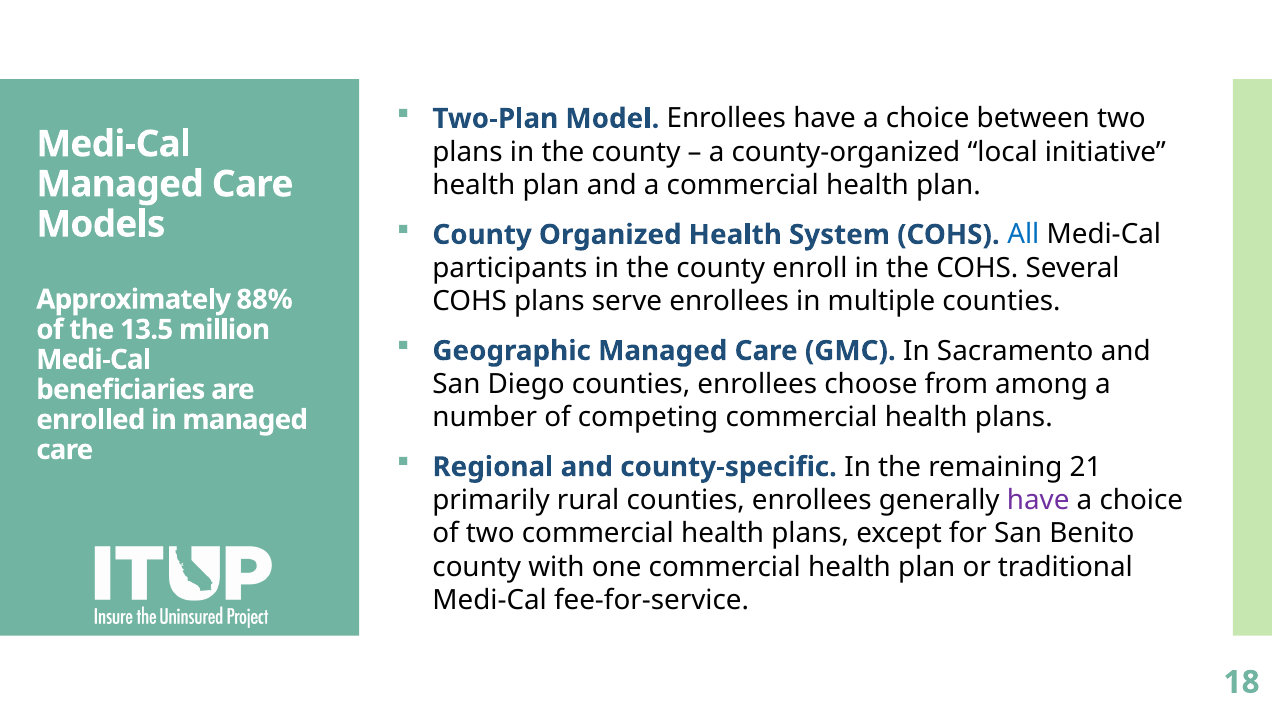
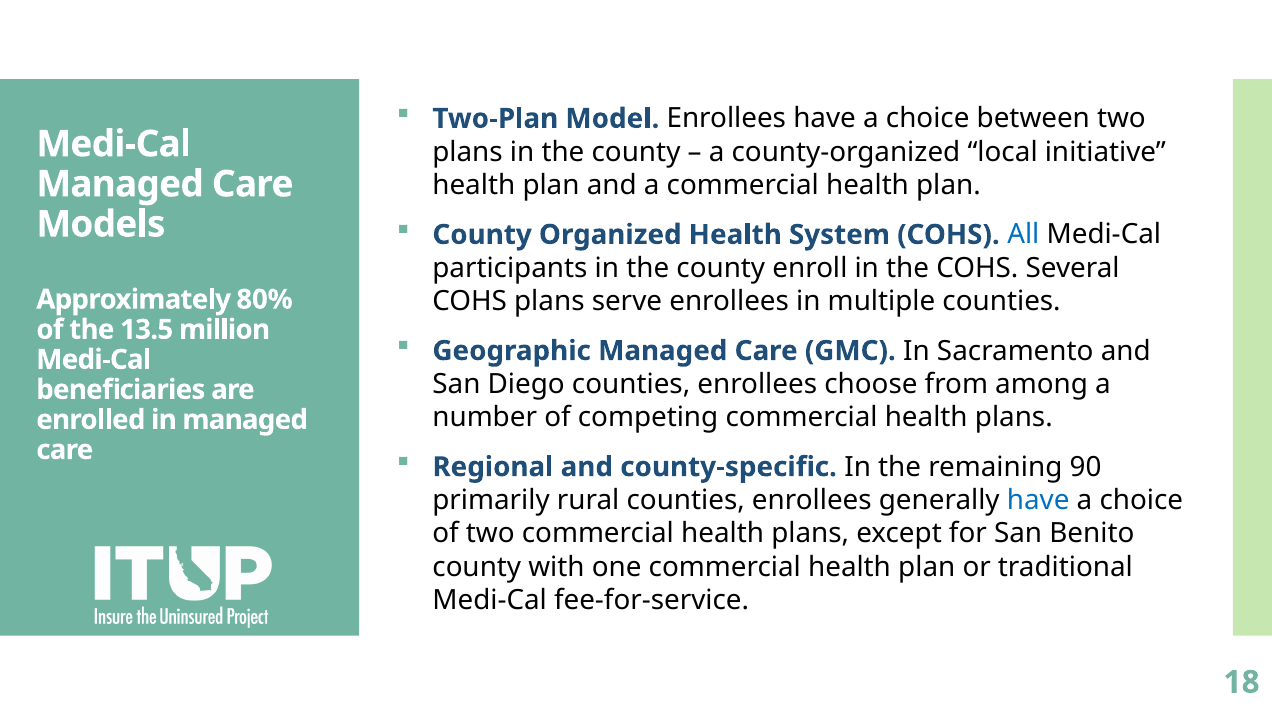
88%: 88% -> 80% (264, 299)
21: 21 -> 90 (1086, 467)
have colour: purple -> blue (1038, 500)
